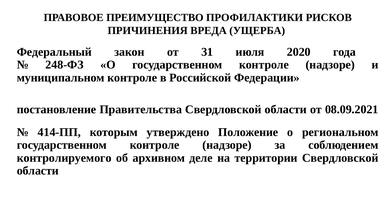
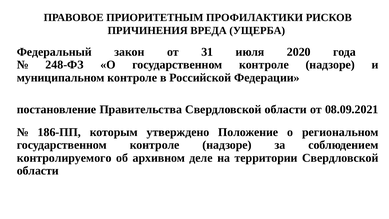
ПРЕИМУЩЕСТВО: ПРЕИМУЩЕСТВО -> ПРИОРИТЕТНЫМ (155, 18)
414-ПП: 414-ПП -> 186-ПП (59, 132)
